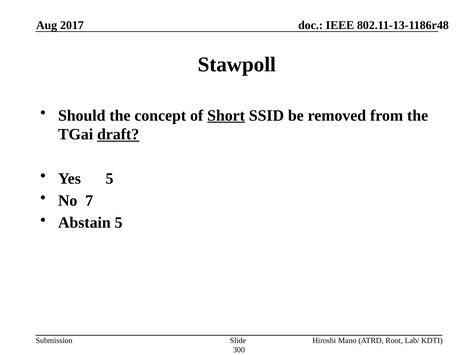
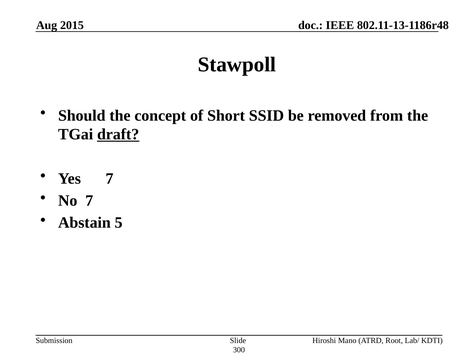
2017: 2017 -> 2015 (72, 25)
Short underline: present -> none (226, 116)
Yes 5: 5 -> 7 (109, 179)
